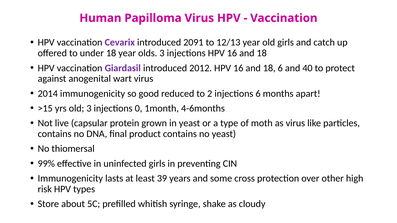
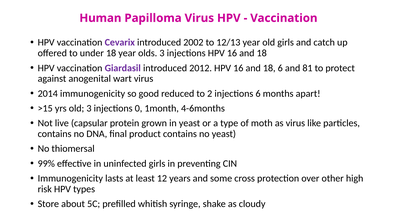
2091: 2091 -> 2002 (193, 43)
40: 40 -> 81 (307, 68)
39: 39 -> 12 (162, 179)
